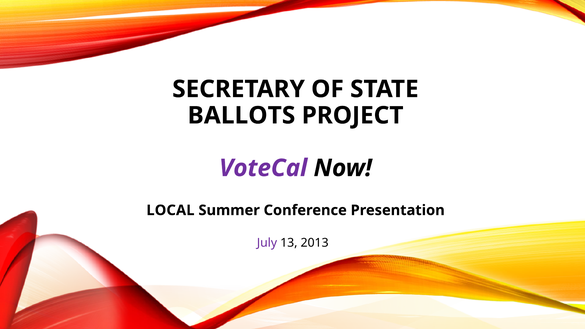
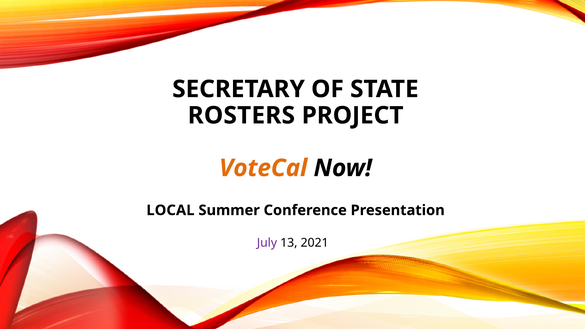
BALLOTS: BALLOTS -> ROSTERS (241, 115)
VoteCal colour: purple -> orange (263, 168)
2013: 2013 -> 2021 (315, 243)
